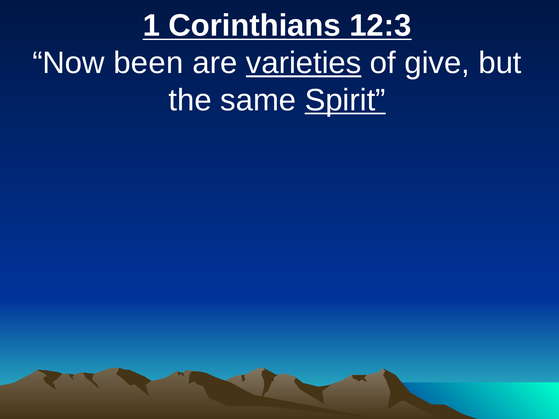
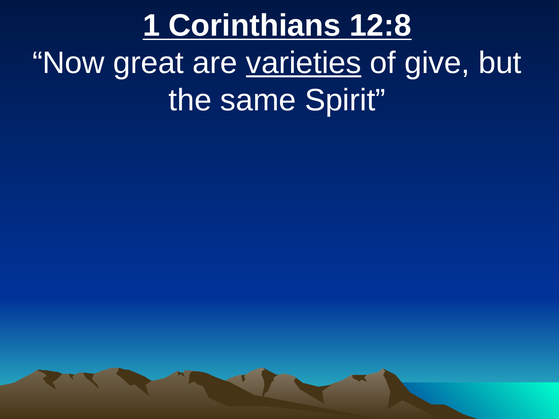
12:3: 12:3 -> 12:8 (380, 26)
been: been -> great (149, 63)
Spirit underline: present -> none (345, 100)
